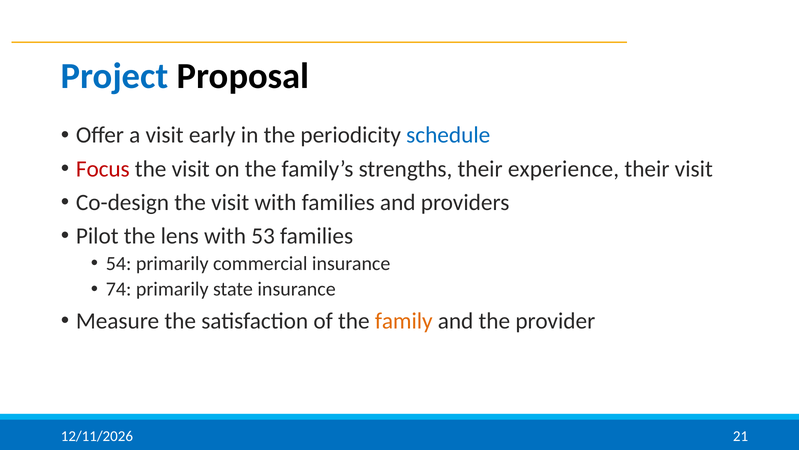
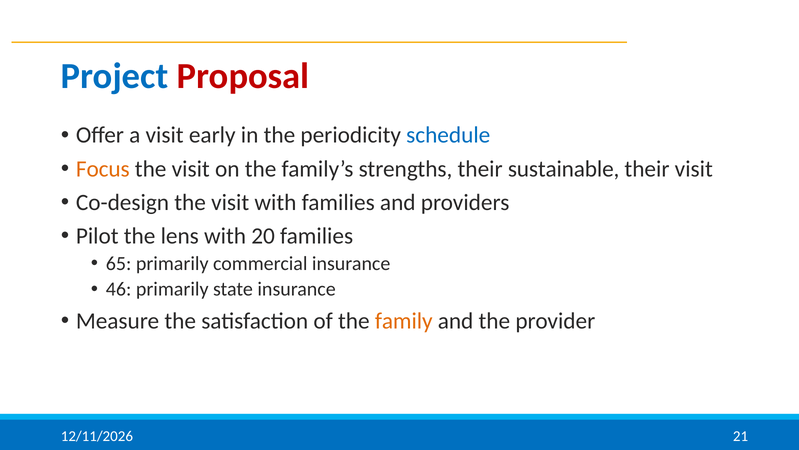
Proposal colour: black -> red (243, 76)
Focus colour: red -> orange (103, 169)
experience: experience -> sustainable (564, 169)
53: 53 -> 20 (263, 236)
54: 54 -> 65 (119, 263)
74: 74 -> 46 (119, 289)
